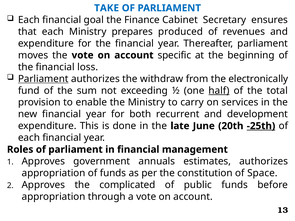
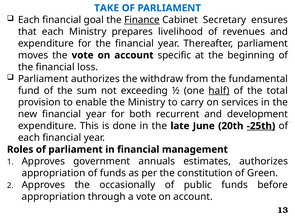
Finance underline: none -> present (142, 20)
produced: produced -> livelihood (181, 32)
Parliament underline: present -> none (43, 79)
electronically: electronically -> fundamental (258, 79)
Space: Space -> Green (263, 173)
complicated: complicated -> occasionally (127, 185)
